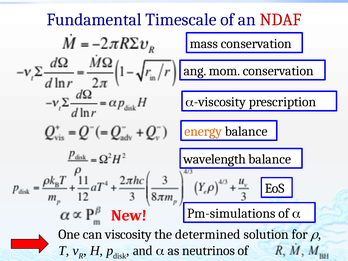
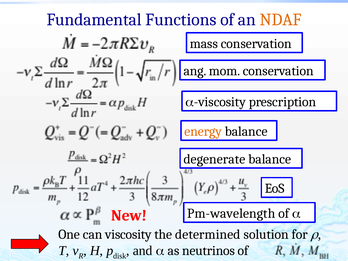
Timescale: Timescale -> Functions (181, 20)
NDAF colour: red -> orange (281, 20)
wavelength: wavelength -> degenerate (214, 159)
Pm-simulations: Pm-simulations -> Pm-wavelength (231, 213)
